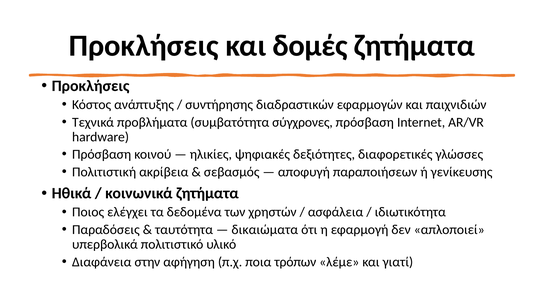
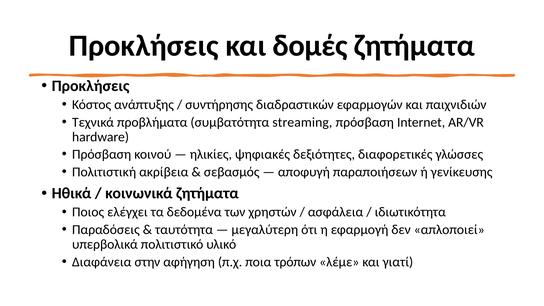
σύγχρονες: σύγχρονες -> streaming (302, 122)
δικαιώματα: δικαιώματα -> μεγαλύτερη (265, 230)
